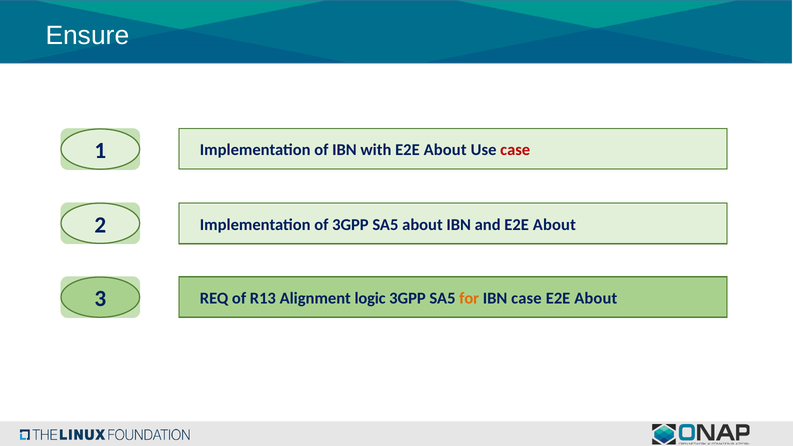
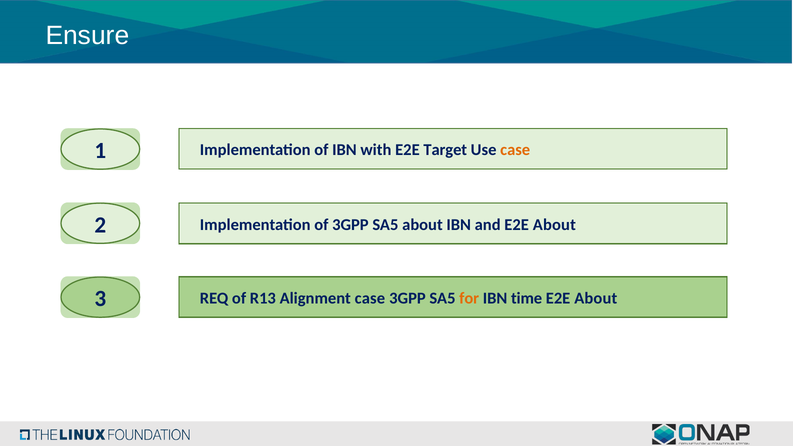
with E2E About: About -> Target (445, 150)
case colour: red -> orange (515, 150)
Alignment logic: logic -> case (370, 298)
IBN case: case -> time (527, 298)
